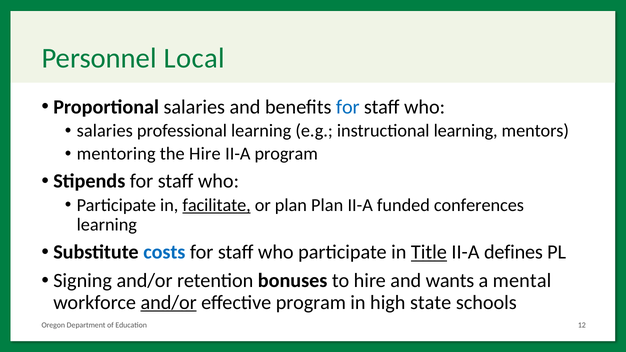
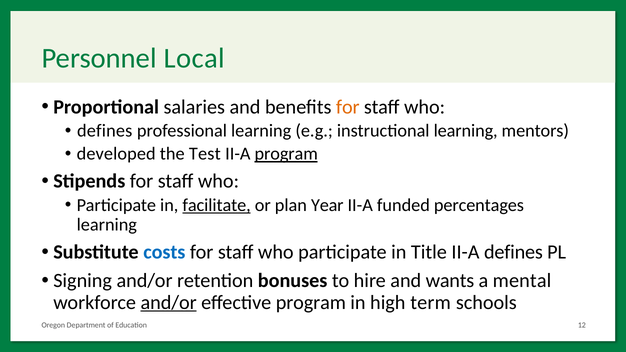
for colour: blue -> orange (348, 107)
salaries: salaries -> defines (105, 131)
mentoring: mentoring -> developed (116, 154)
the Hire: Hire -> Test (205, 154)
program underline: none -> present (286, 154)
plan Plan: Plan -> Year (327, 205)
conferences: conferences -> percentages (479, 205)
Title underline: present -> none (429, 252)
state: state -> term (431, 302)
